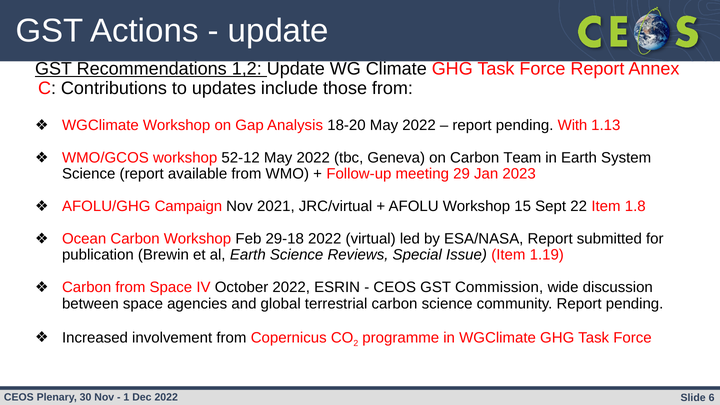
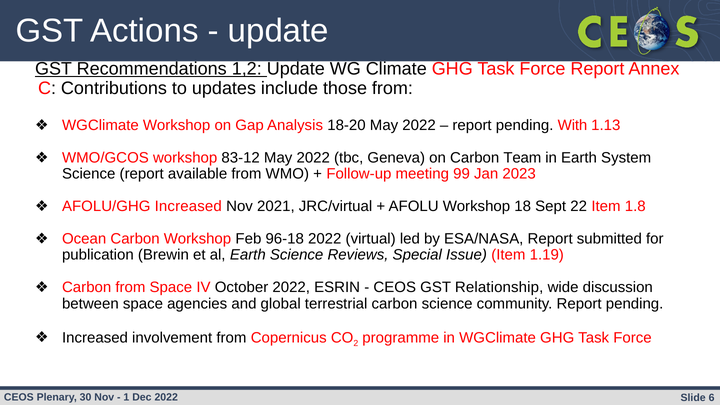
52-12: 52-12 -> 83-12 (241, 158)
29: 29 -> 99 (461, 174)
AFOLU/GHG Campaign: Campaign -> Increased (188, 206)
15: 15 -> 18 (523, 206)
29-18: 29-18 -> 96-18 (285, 239)
Commission: Commission -> Relationship (499, 287)
